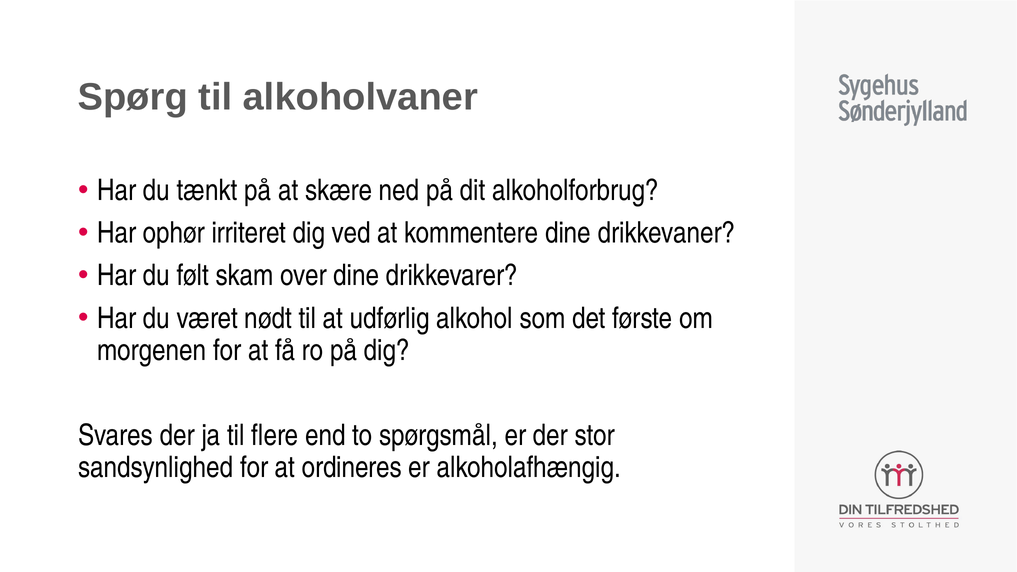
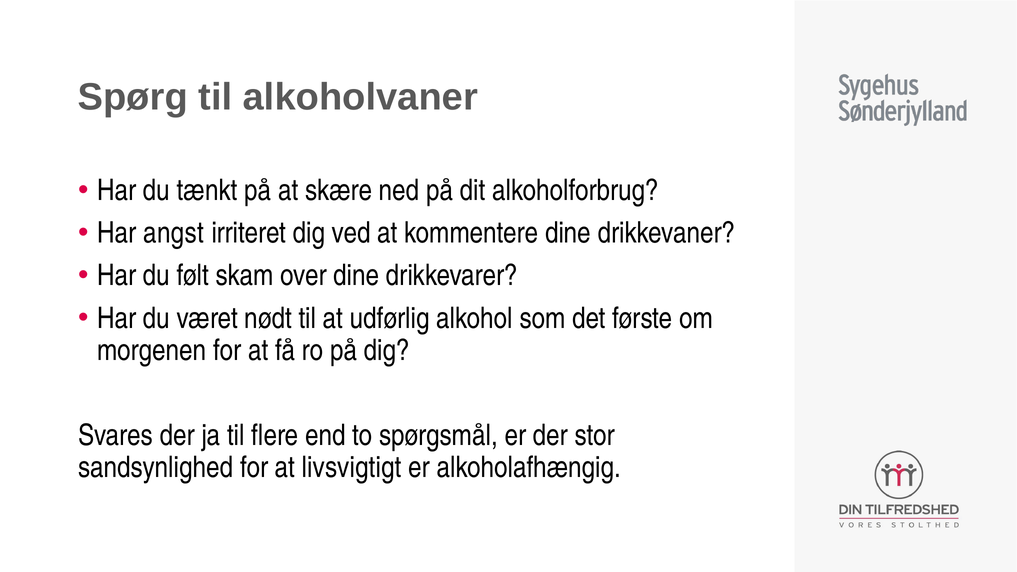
ophør: ophør -> angst (174, 233)
ordineres: ordineres -> livsvigtigt (352, 468)
